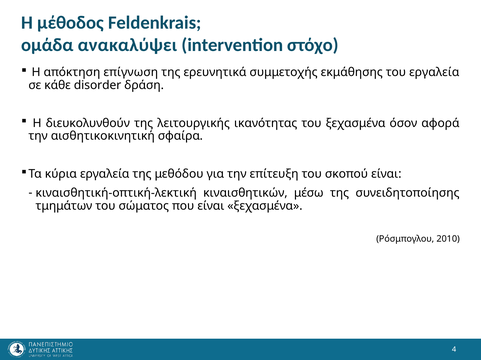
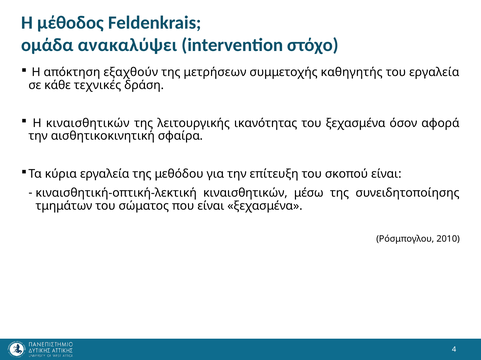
επίγνωση: επίγνωση -> εξαχθούν (131, 72)
ερευνητικά: ερευνητικά -> μετρήσεων (215, 72)
εκμάθησης: εκμάθησης -> καθηγητής (352, 72)
disorder: disorder -> τεχνικές (98, 85)
Η διευκολυνθούν: διευκολυνθούν -> κιναισθητικών (88, 123)
